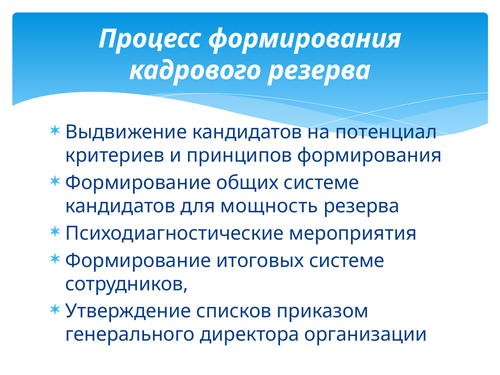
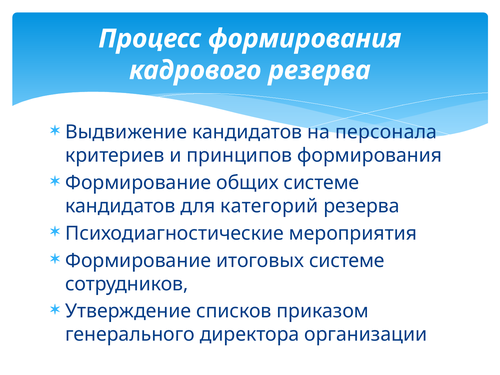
потенциал: потенциал -> персонала (386, 132)
мощность: мощность -> категорий (269, 206)
